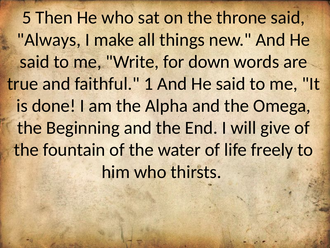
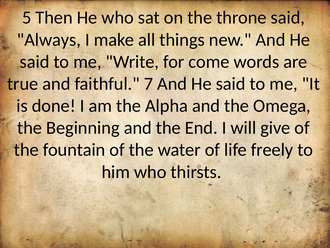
down: down -> come (209, 62)
1: 1 -> 7 (148, 84)
